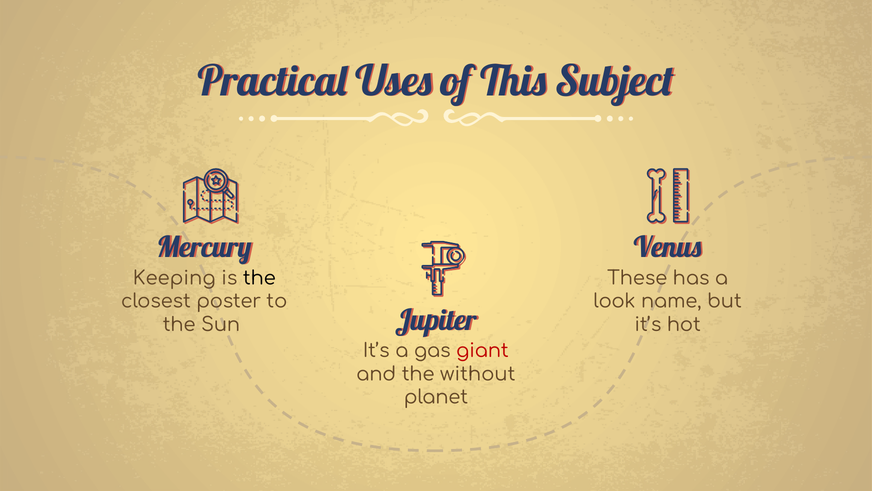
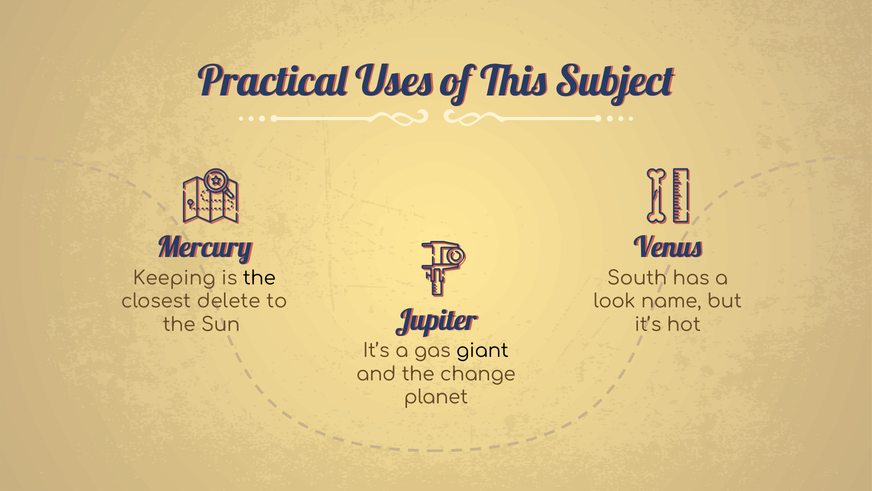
These: These -> South (637, 278)
poster: poster -> delete (229, 301)
giant colour: red -> black (483, 351)
without: without -> change (478, 374)
